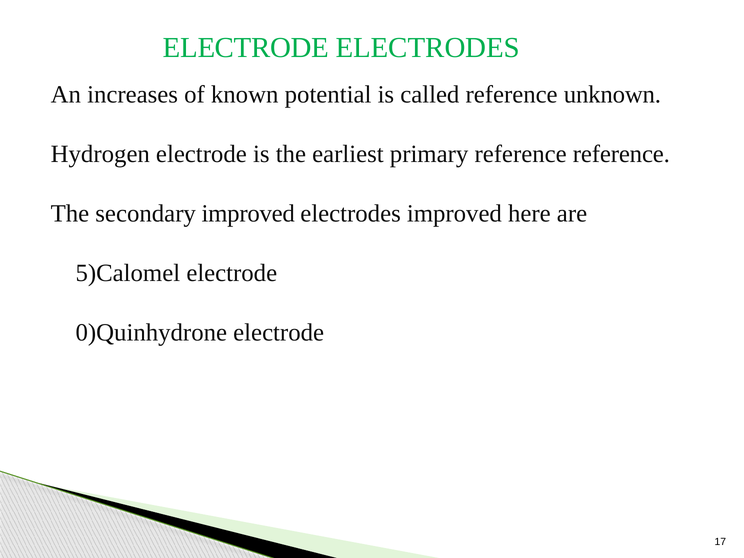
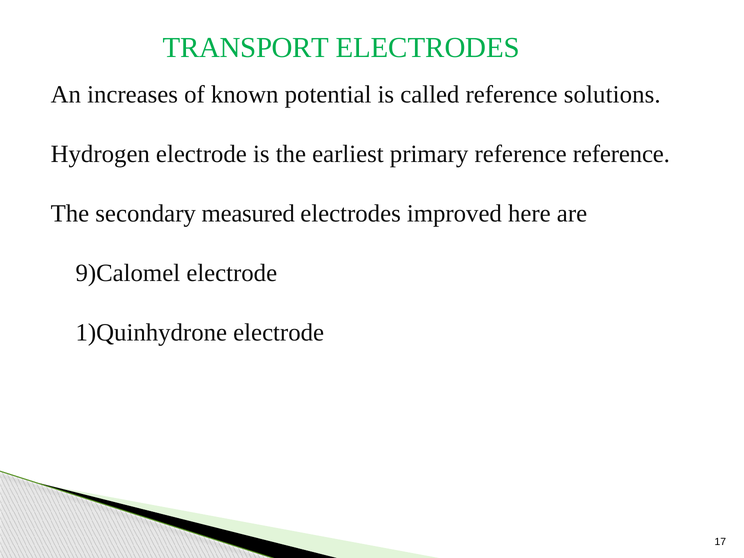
ELECTRODE: ELECTRODE -> TRANSPORT (246, 48)
unknown: unknown -> solutions (612, 95)
secondary improved: improved -> measured (248, 214)
5)Calomel: 5)Calomel -> 9)Calomel (128, 273)
0)Quinhydrone: 0)Quinhydrone -> 1)Quinhydrone (151, 333)
